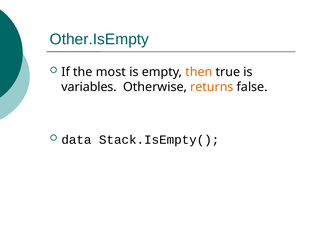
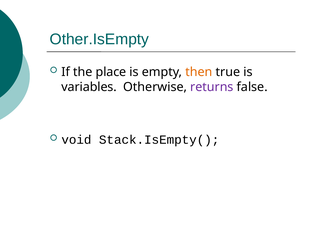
most: most -> place (111, 72)
returns colour: orange -> purple (212, 87)
data: data -> void (76, 140)
